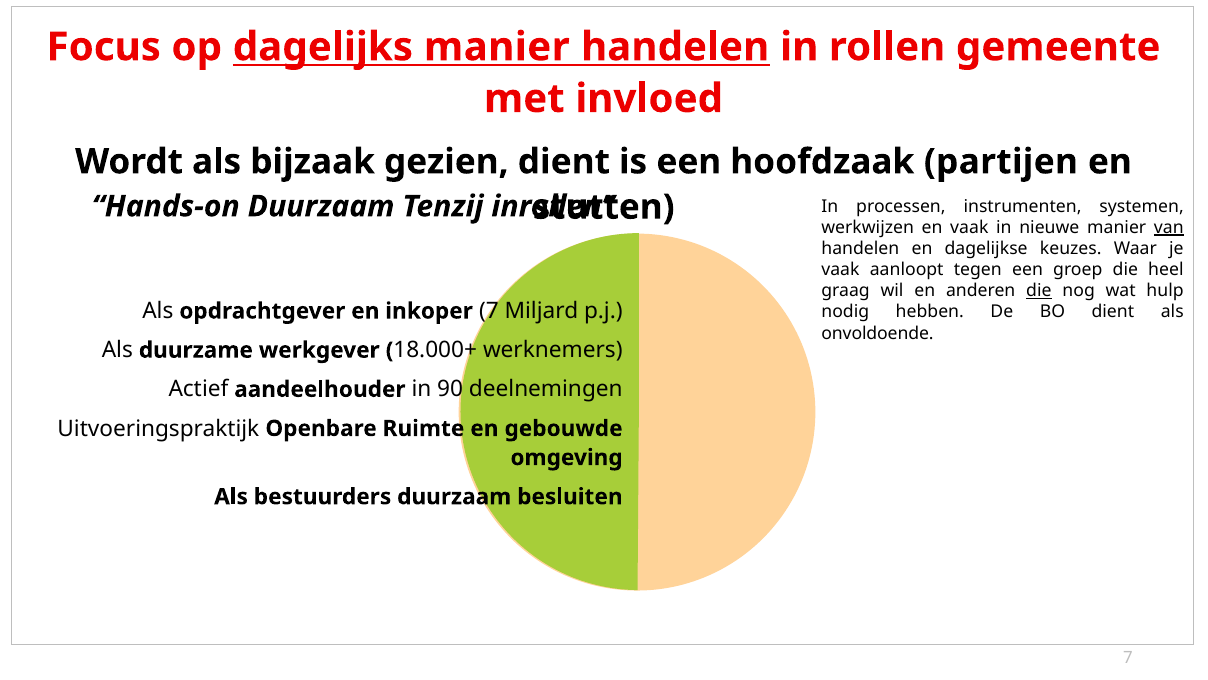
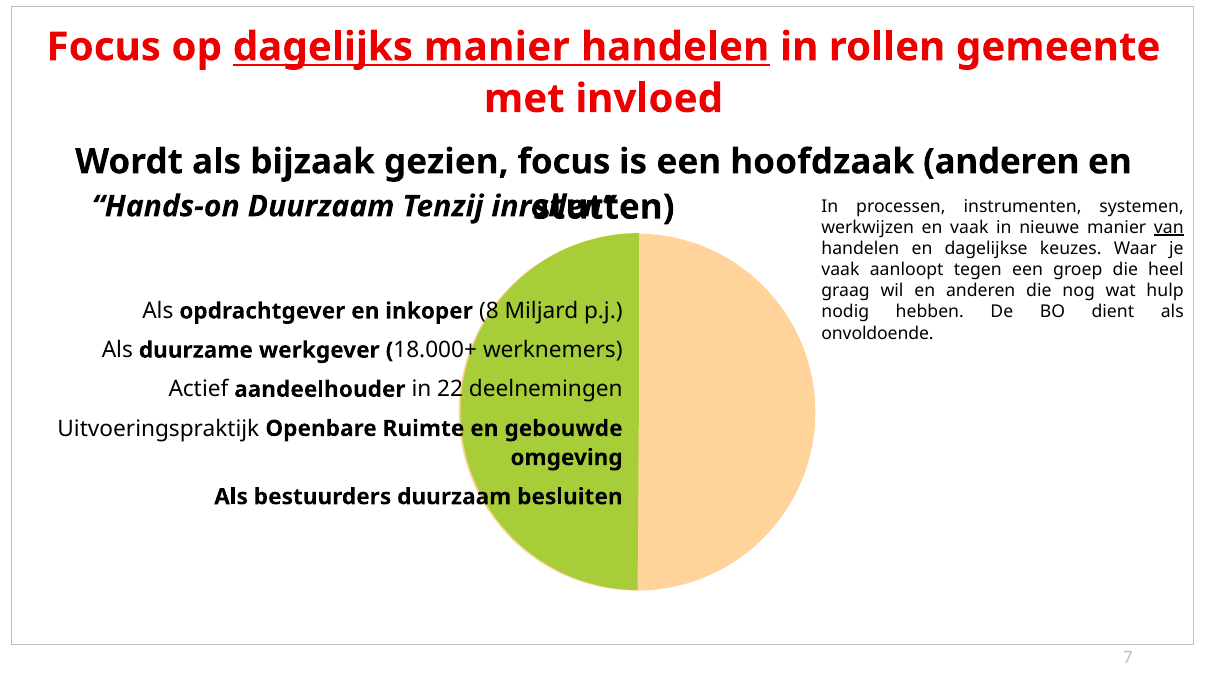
gezien dient: dient -> focus (564, 162)
hoofdzaak partijen: partijen -> anderen (1001, 162)
die underline: present -> none (1039, 291)
inkoper 7: 7 -> 8 (489, 311)
90: 90 -> 22 (450, 389)
